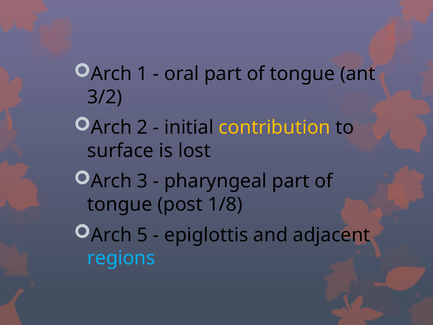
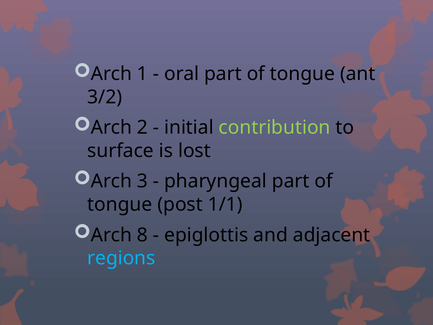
contribution colour: yellow -> light green (275, 127)
1/8: 1/8 -> 1/1 (225, 204)
5: 5 -> 8 (142, 235)
